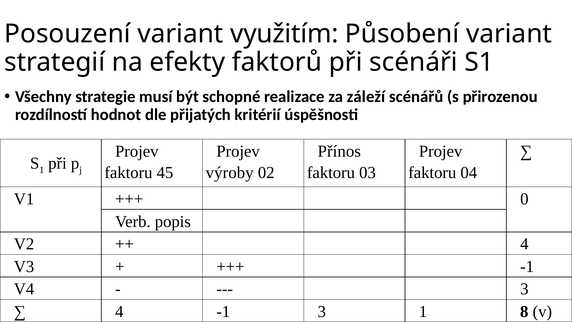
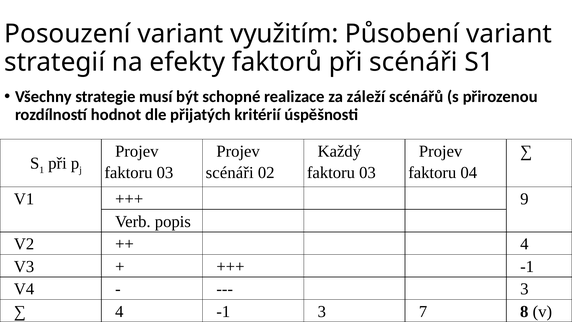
Přínos: Přínos -> Každý (339, 151)
45: 45 -> 03 (165, 172)
výroby: výroby -> scénáři (230, 172)
0: 0 -> 9 (524, 199)
3 1: 1 -> 7 (423, 311)
